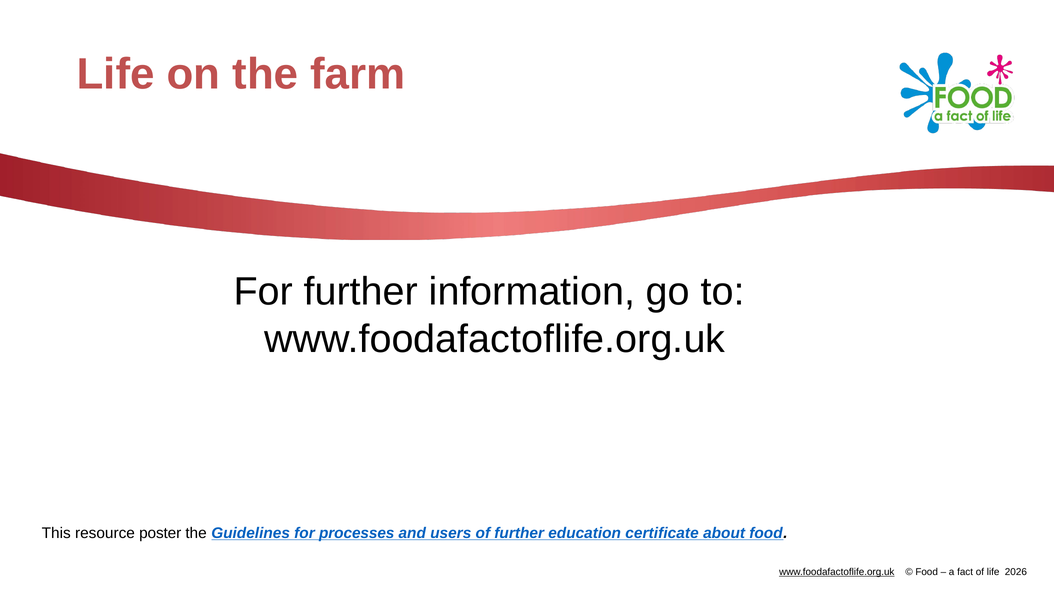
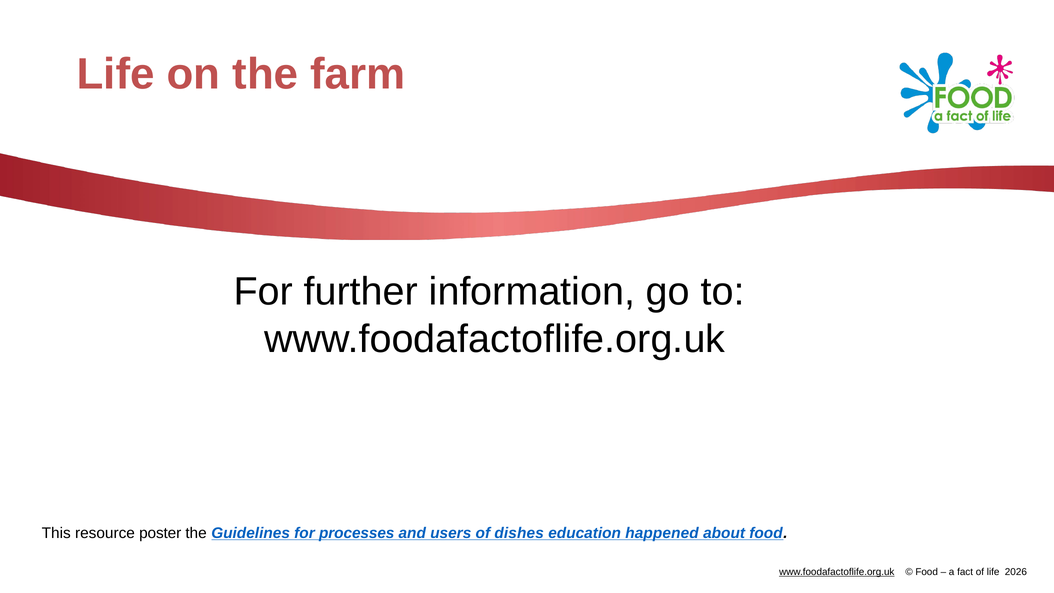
of further: further -> dishes (519, 533)
certificate: certificate -> happened (662, 533)
